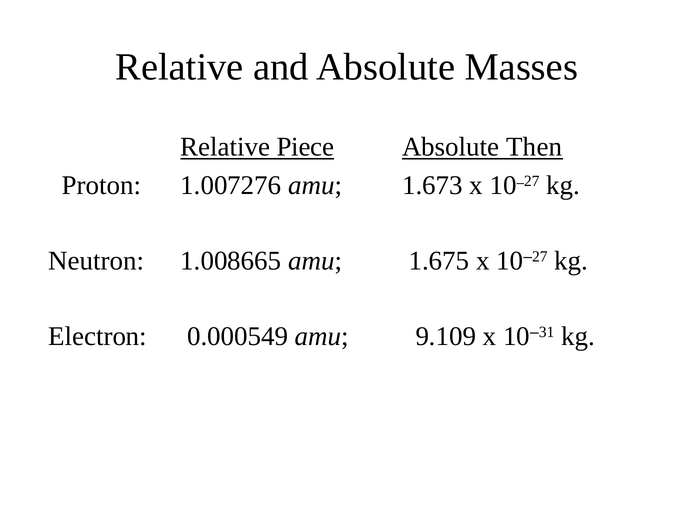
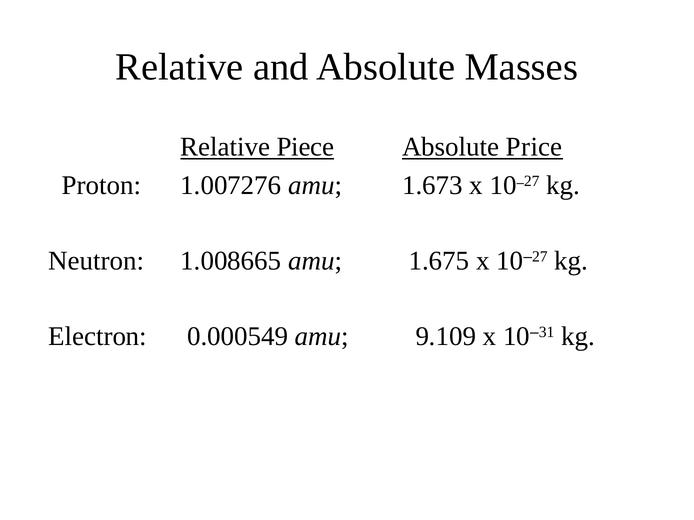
Then: Then -> Price (534, 147)
